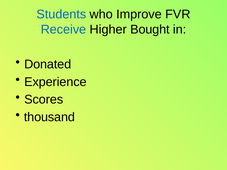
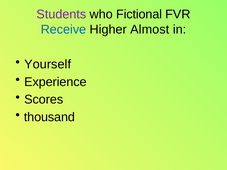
Students colour: blue -> purple (61, 14)
Improve: Improve -> Fictional (139, 14)
Bought: Bought -> Almost (150, 29)
Donated: Donated -> Yourself (48, 64)
